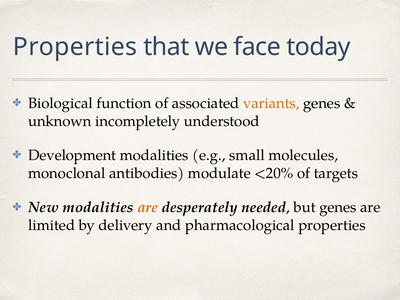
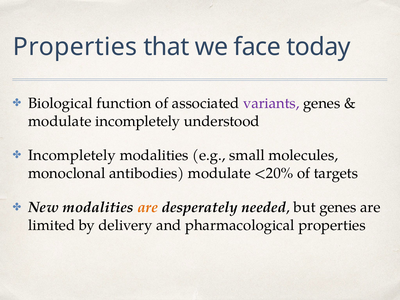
variants colour: orange -> purple (271, 103)
unknown: unknown -> modulate (60, 121)
Development: Development -> Incompletely (72, 155)
